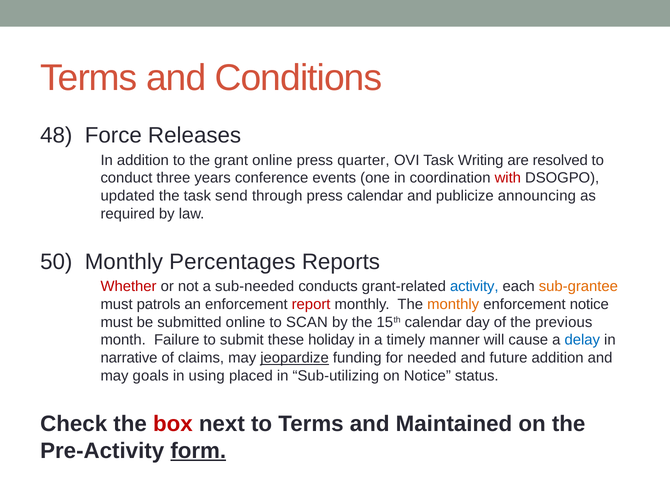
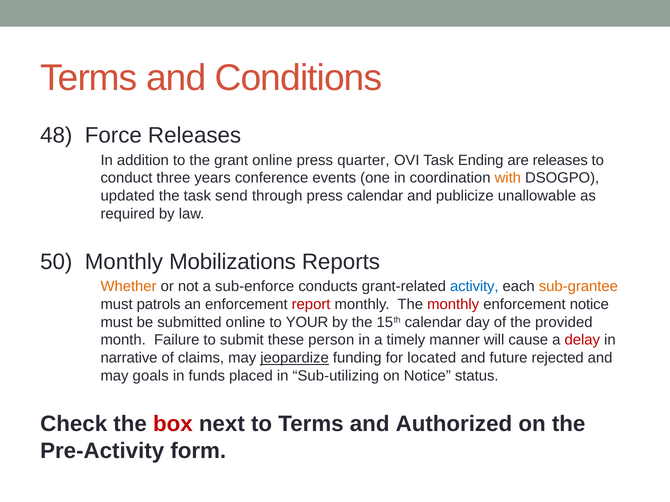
Writing: Writing -> Ending (481, 160)
are resolved: resolved -> releases (560, 160)
with colour: red -> orange (508, 178)
announcing: announcing -> unallowable (537, 196)
Percentages: Percentages -> Mobilizations (233, 262)
Whether colour: red -> orange (129, 287)
sub-needed: sub-needed -> sub-enforce (255, 287)
monthly colour: orange -> red (453, 305)
SCAN: SCAN -> YOUR (307, 323)
previous: previous -> provided (564, 323)
holiday: holiday -> person (331, 340)
delay colour: blue -> red (582, 340)
needed: needed -> located (432, 358)
future addition: addition -> rejected (558, 358)
using: using -> funds (207, 376)
Maintained: Maintained -> Authorized (454, 424)
form underline: present -> none (198, 451)
